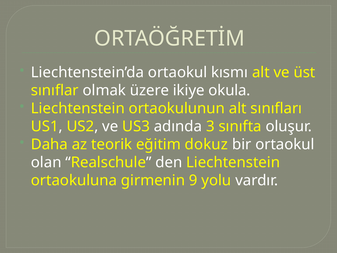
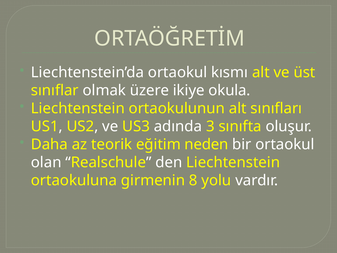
dokuz: dokuz -> neden (206, 144)
9: 9 -> 8 (193, 180)
